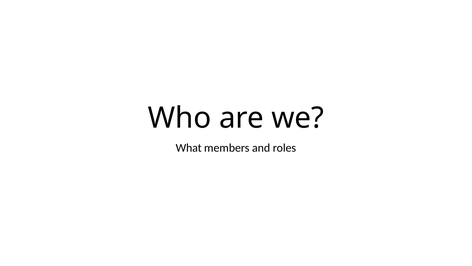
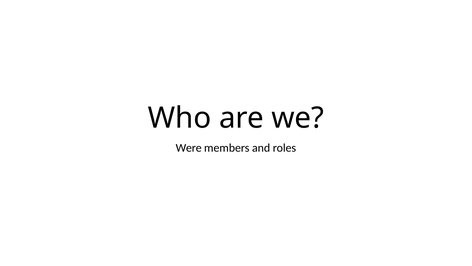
What: What -> Were (189, 148)
